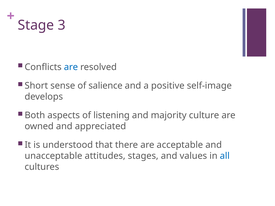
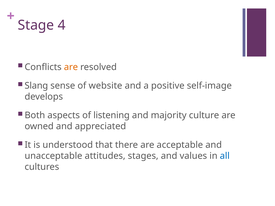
3: 3 -> 4 (62, 25)
are colour: blue -> orange (71, 67)
Short: Short -> Slang (36, 86)
salience: salience -> website (105, 86)
